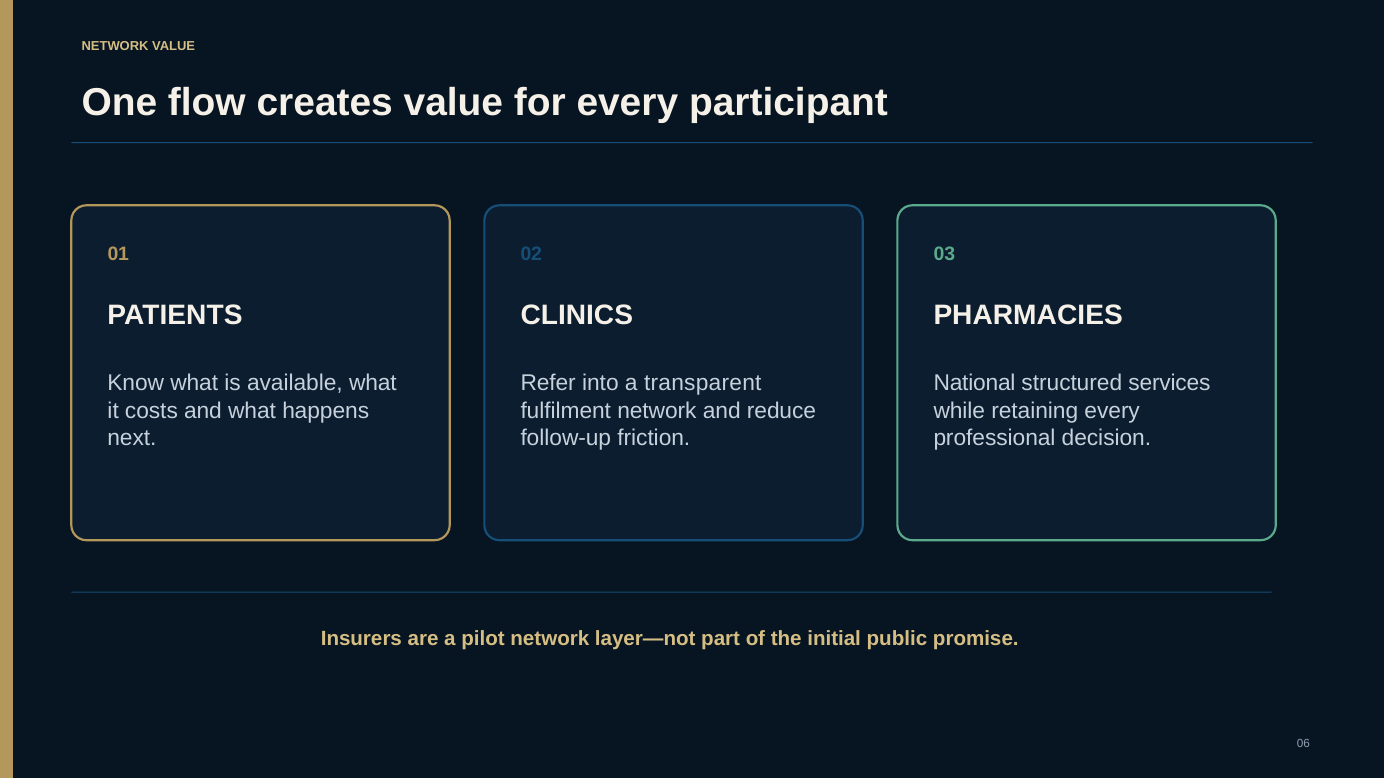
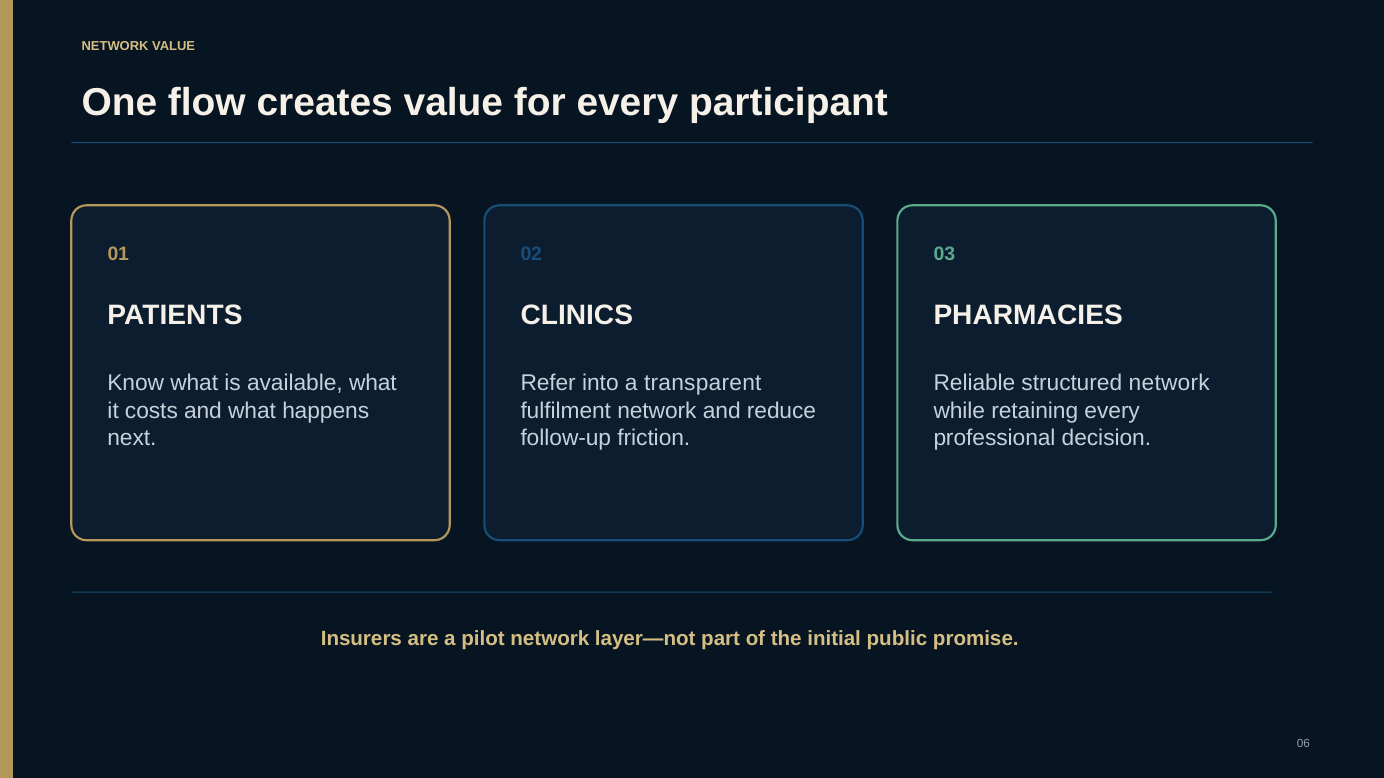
National: National -> Reliable (974, 384)
structured services: services -> network (1169, 384)
